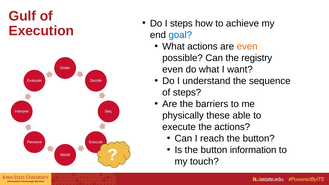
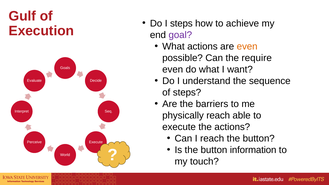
goal colour: blue -> purple (180, 35)
registry: registry -> require (257, 58)
physically these: these -> reach (218, 116)
